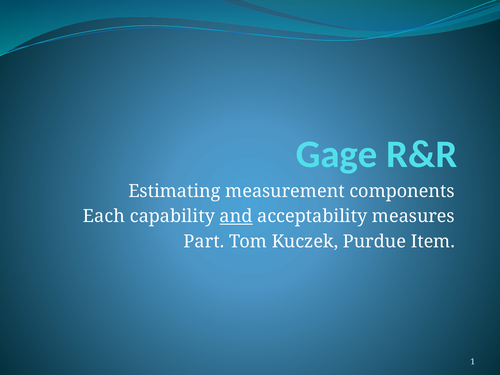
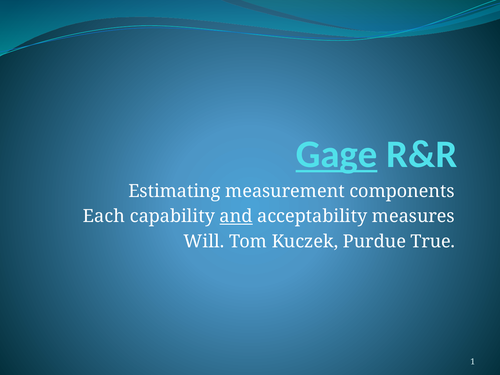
Gage underline: none -> present (337, 154)
Part: Part -> Will (204, 242)
Item: Item -> True (433, 242)
